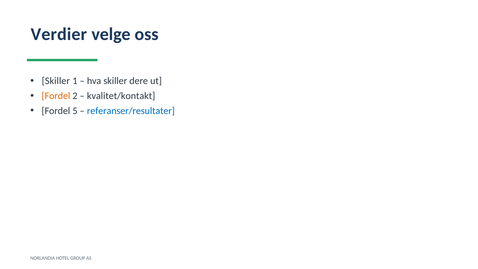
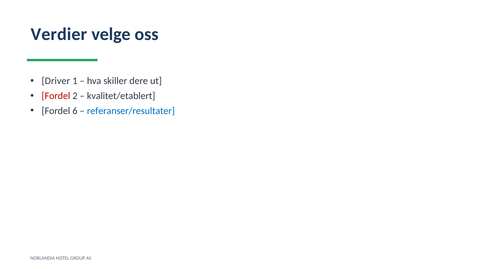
Skiller: Skiller -> Driver (56, 81)
Fordel colour: orange -> red (56, 96)
kvalitet/kontakt: kvalitet/kontakt -> kvalitet/etablert (121, 96)
5: 5 -> 6 (75, 111)
